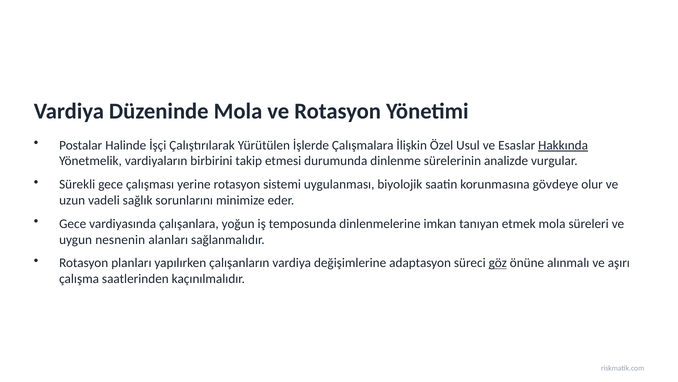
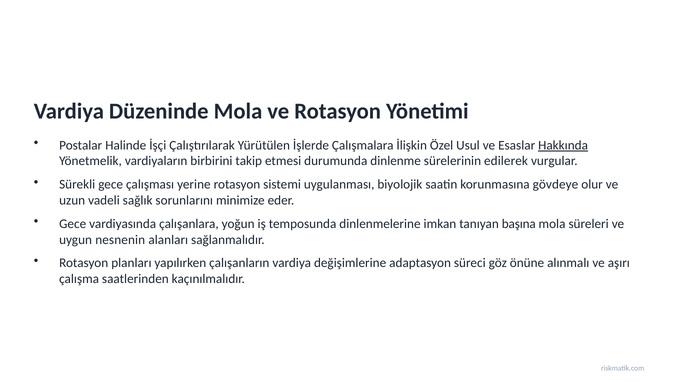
analizde: analizde -> edilerek (506, 161)
etmek: etmek -> başına (519, 223)
göz underline: present -> none (498, 263)
